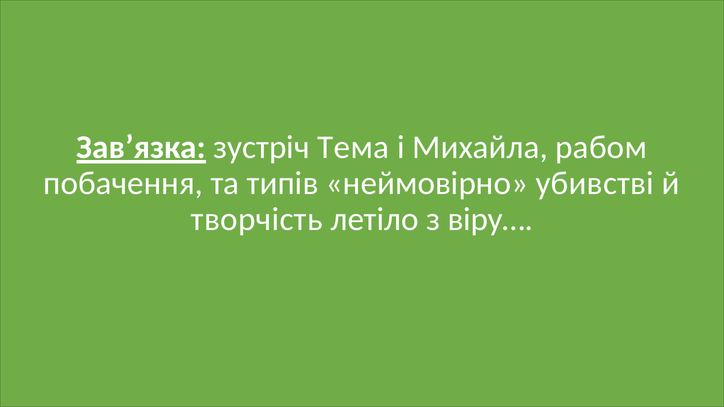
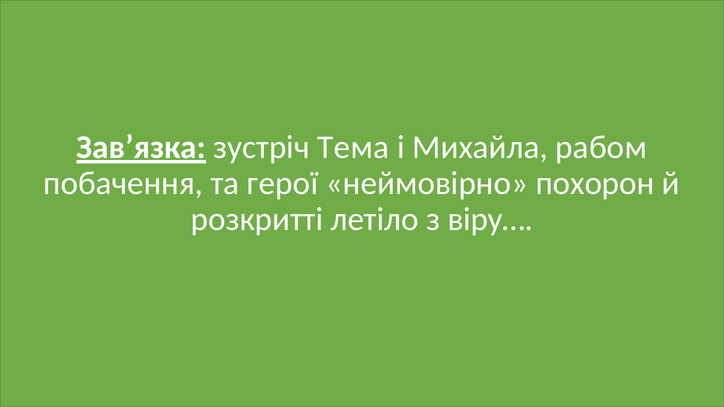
типів: типів -> герої (283, 183)
убивстві: убивстві -> похорон (595, 183)
творчість: творчість -> розкритті (257, 219)
